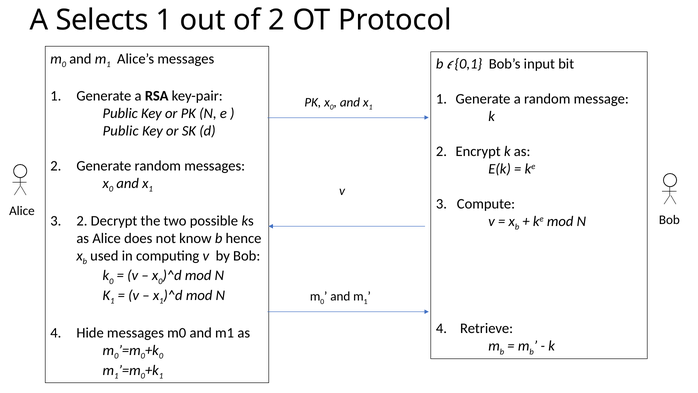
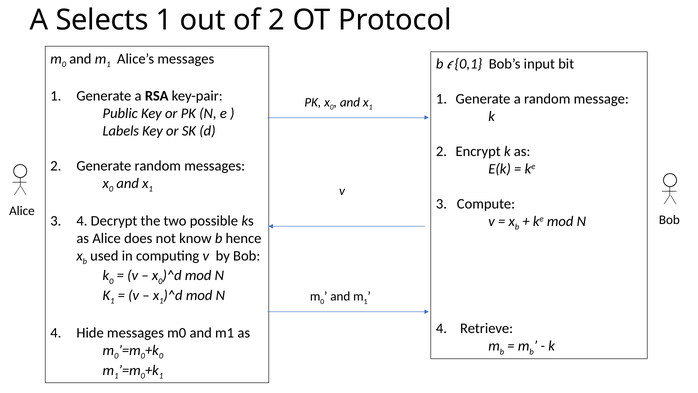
Public: Public -> Labels (121, 131)
3 2: 2 -> 4 (82, 221)
